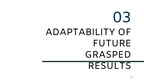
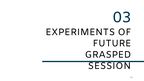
ADAPTABILITY: ADAPTABILITY -> EXPERIMENTS (80, 32)
RESULTS: RESULTS -> SESSION (109, 66)
